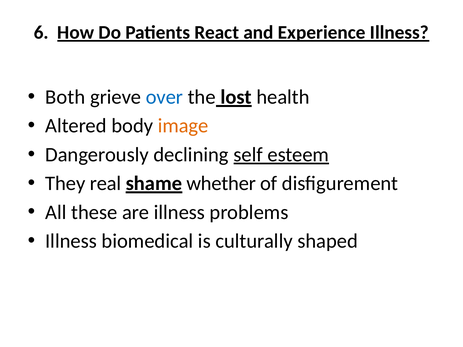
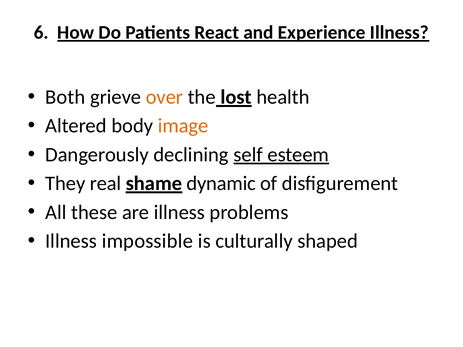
over colour: blue -> orange (164, 97)
whether: whether -> dynamic (221, 184)
biomedical: biomedical -> impossible (147, 241)
